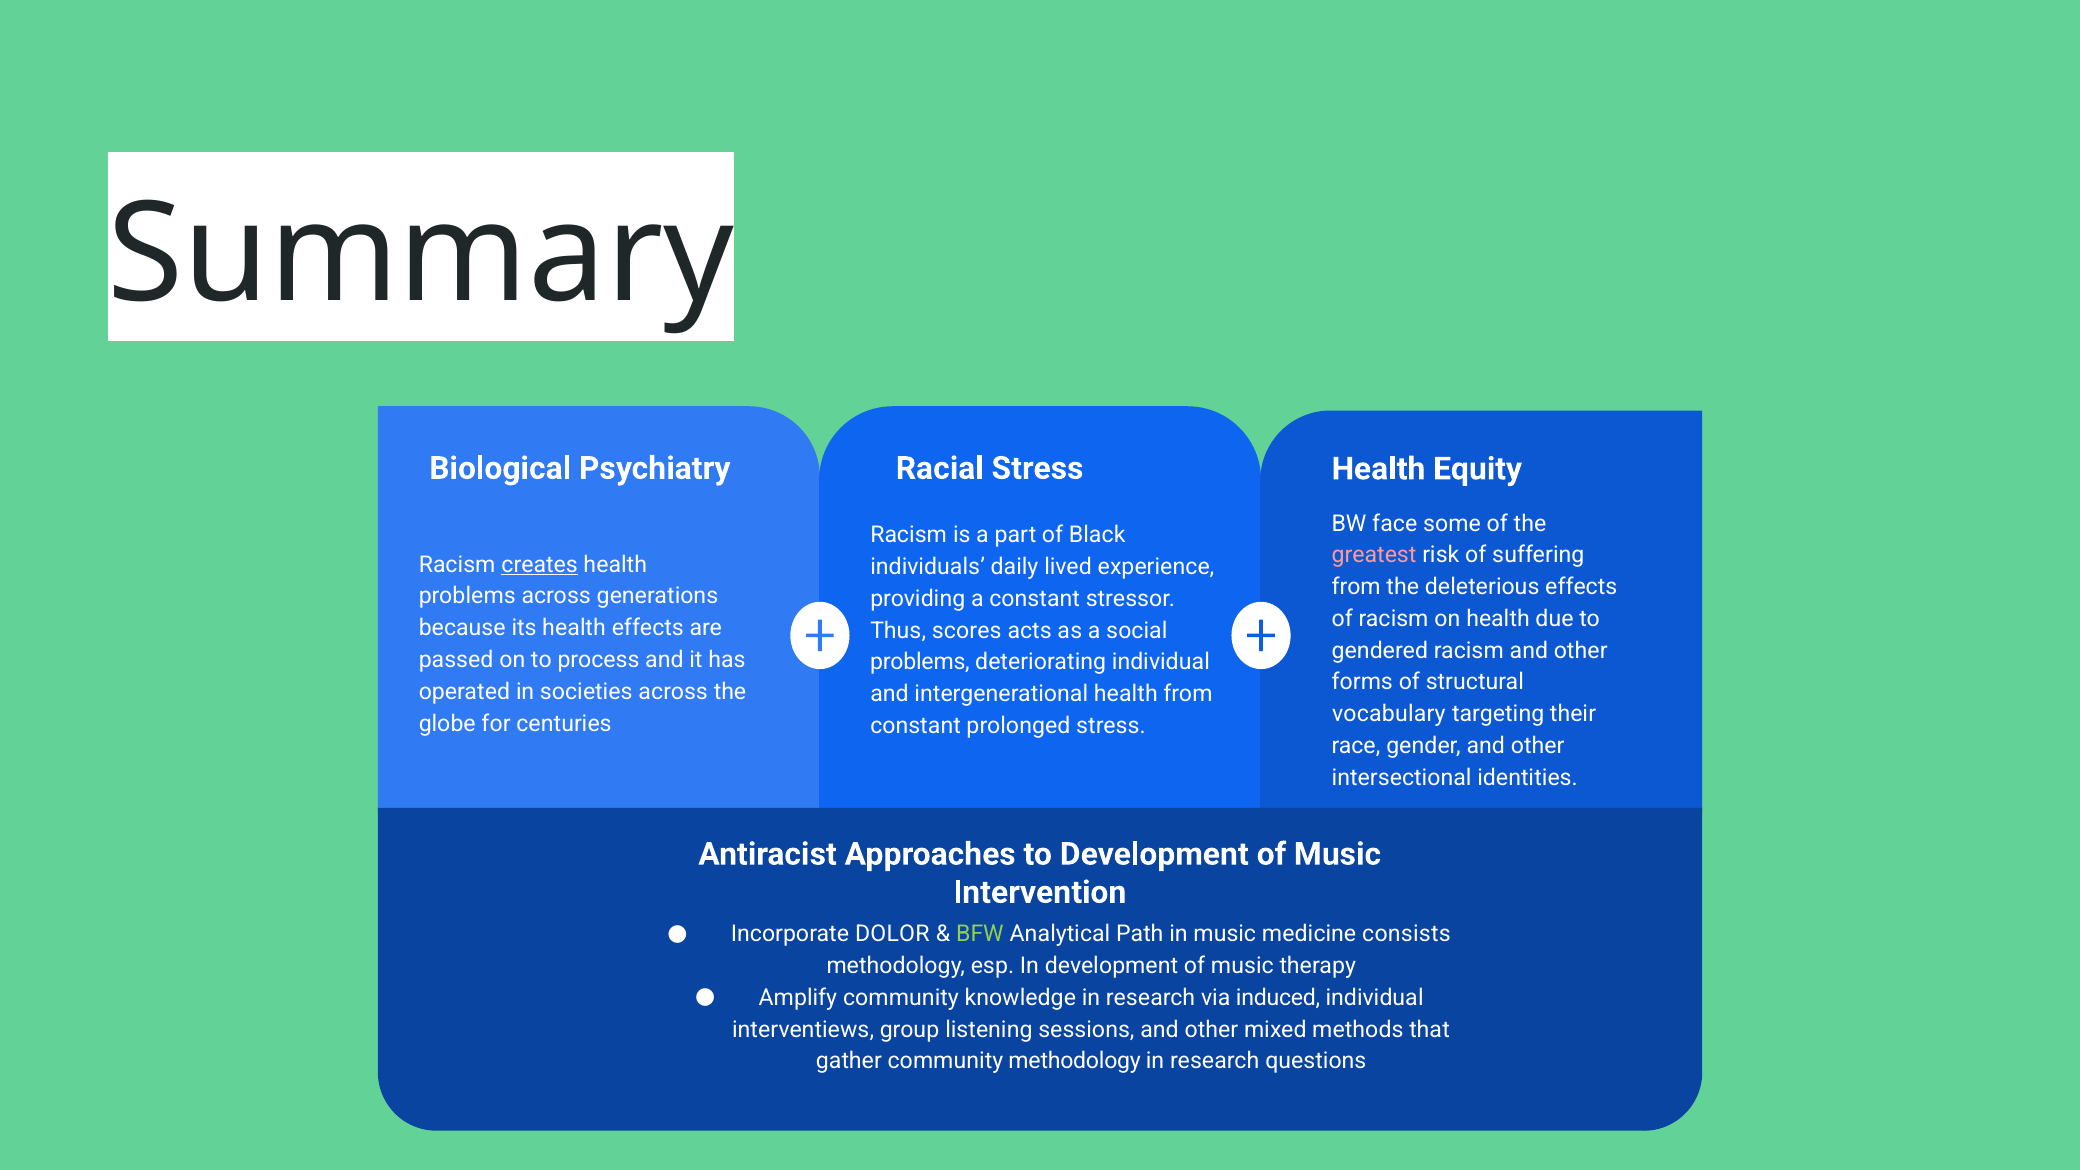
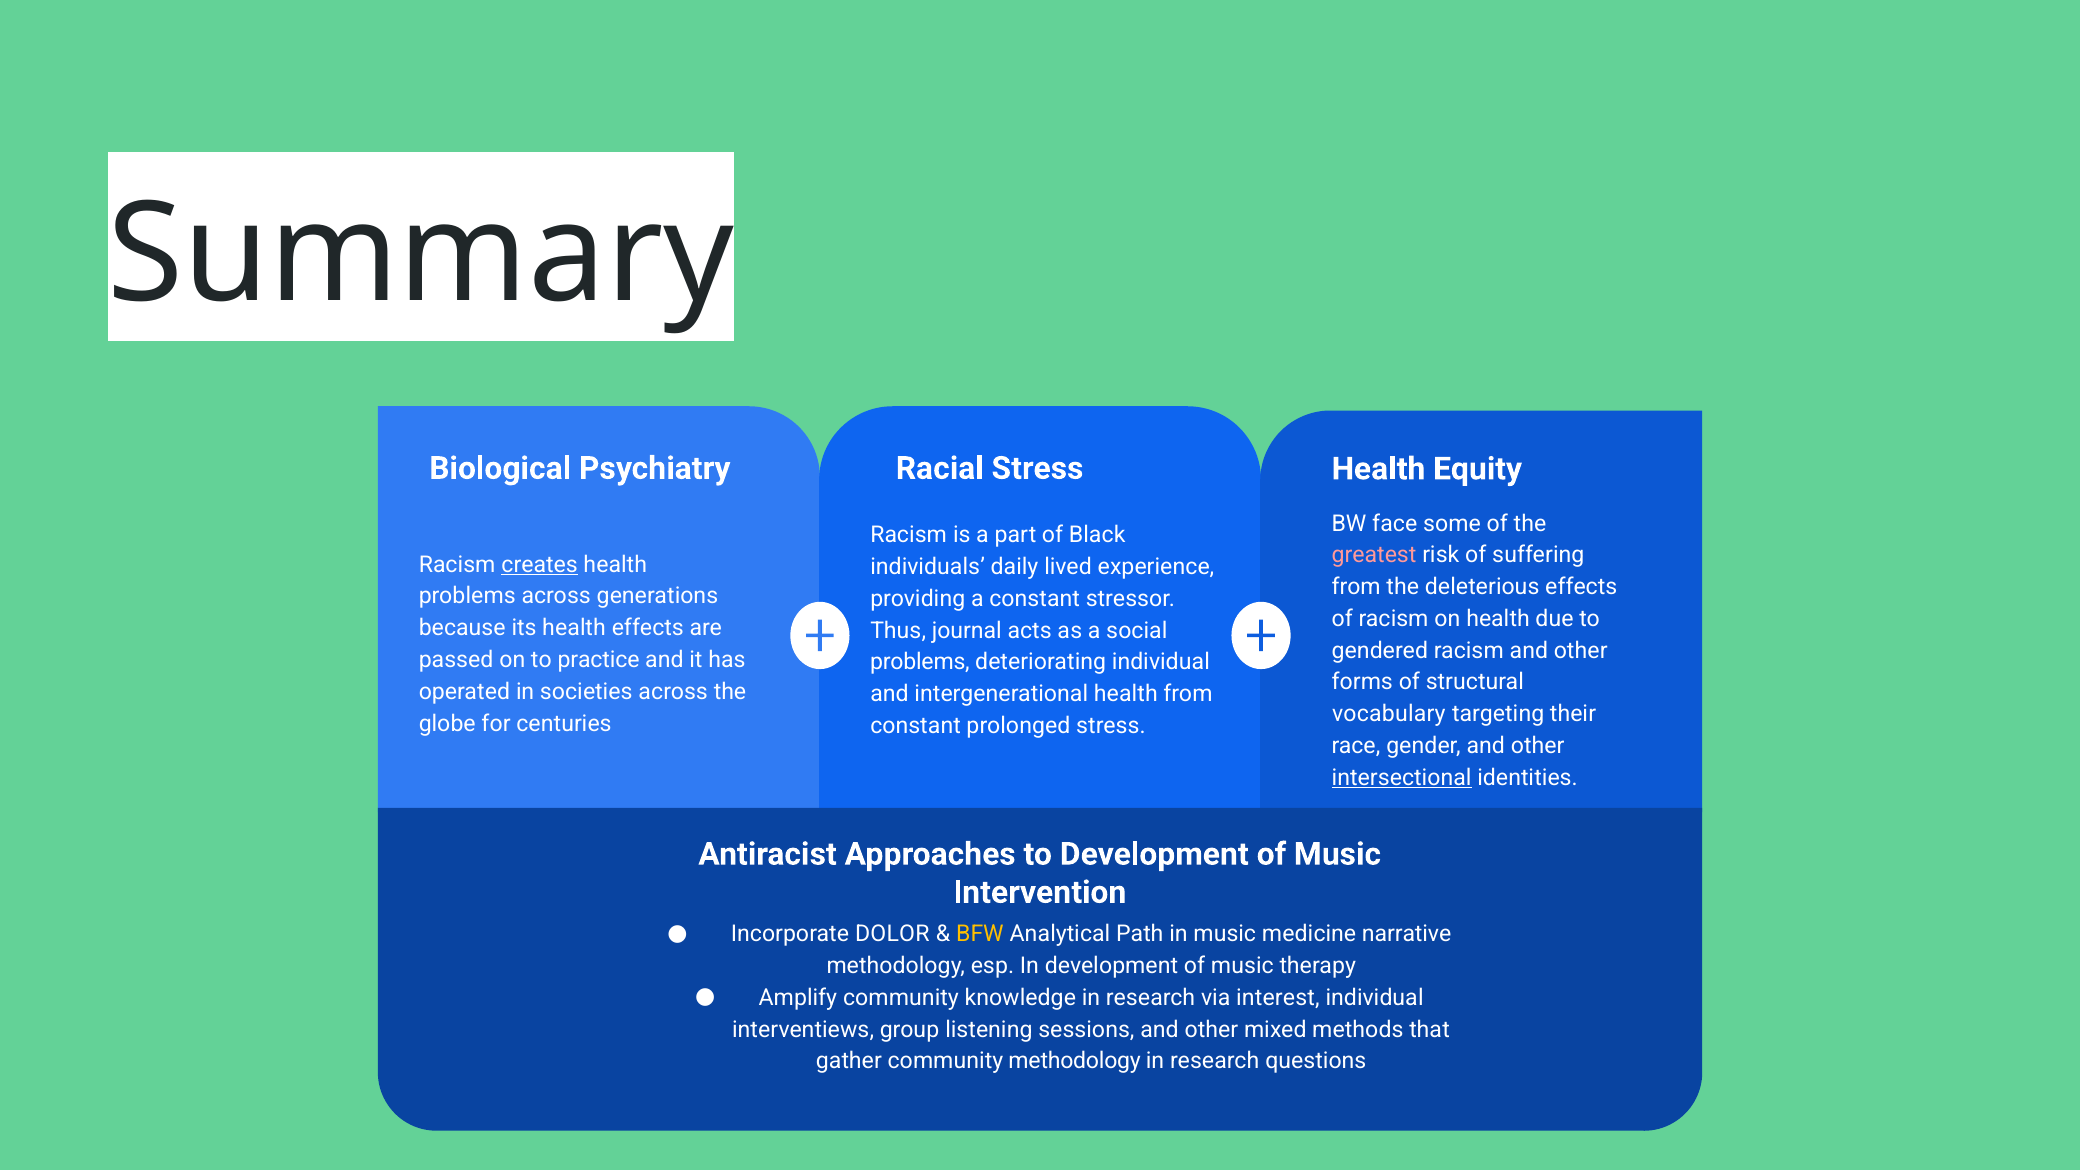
scores: scores -> journal (967, 631)
process: process -> practice (599, 660)
intersectional underline: none -> present (1402, 778)
BFW colour: light green -> yellow (980, 934)
consists: consists -> narrative (1407, 934)
induced: induced -> interest (1278, 998)
